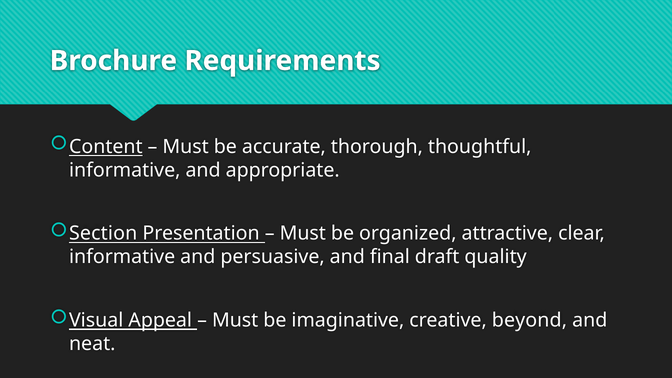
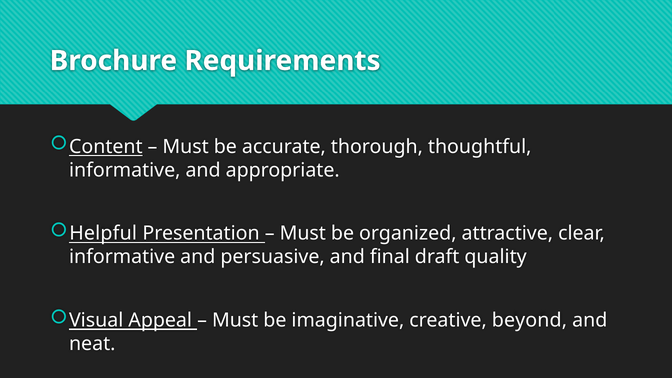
Section: Section -> Helpful (103, 233)
